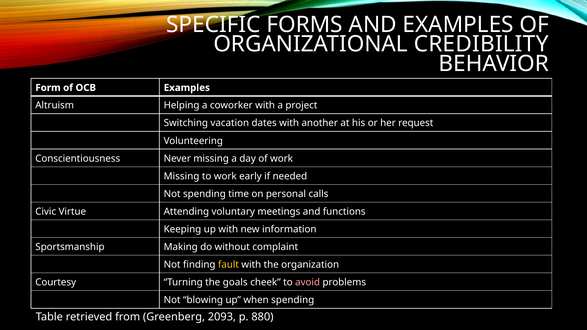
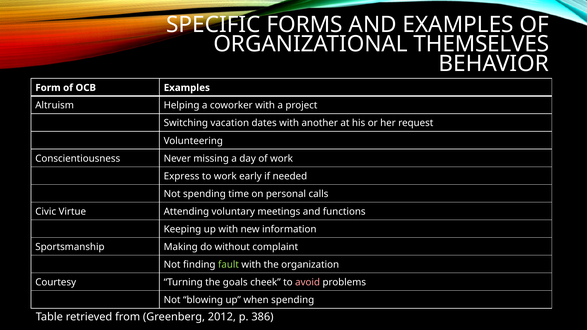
CREDIBILITY: CREDIBILITY -> THEMSELVES (481, 44)
Missing: Missing -> Express (182, 176)
fault colour: yellow -> light green (228, 265)
2093: 2093 -> 2012 (222, 317)
880: 880 -> 386 (262, 317)
